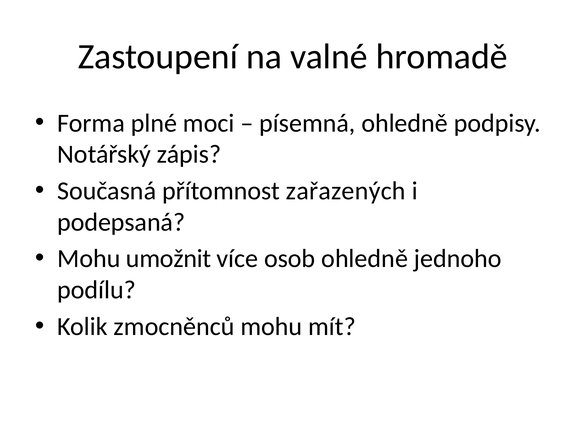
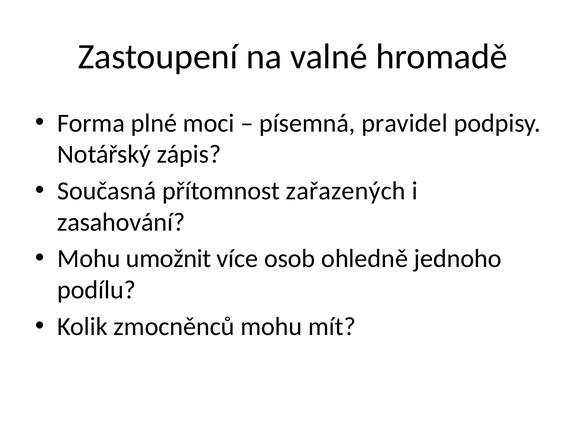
písemná ohledně: ohledně -> pravidel (405, 123)
podepsaná: podepsaná -> zasahování (121, 222)
